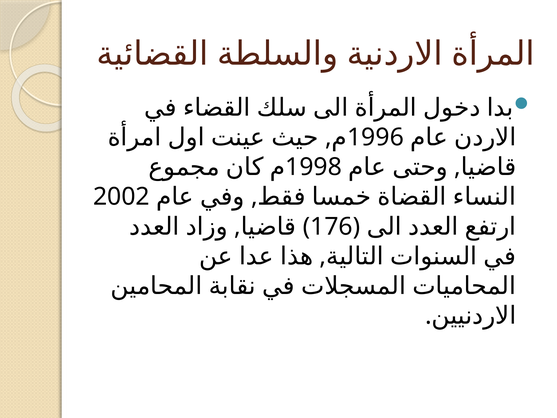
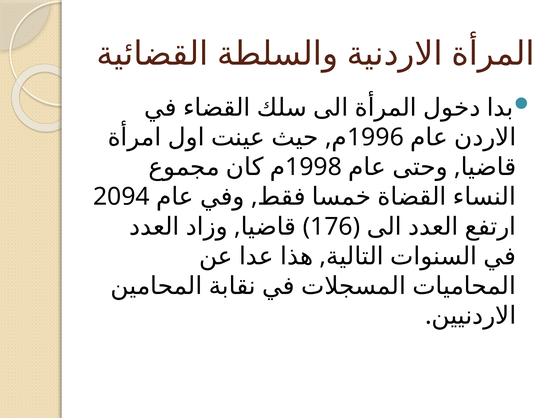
2002: 2002 -> 2094 (121, 197)
